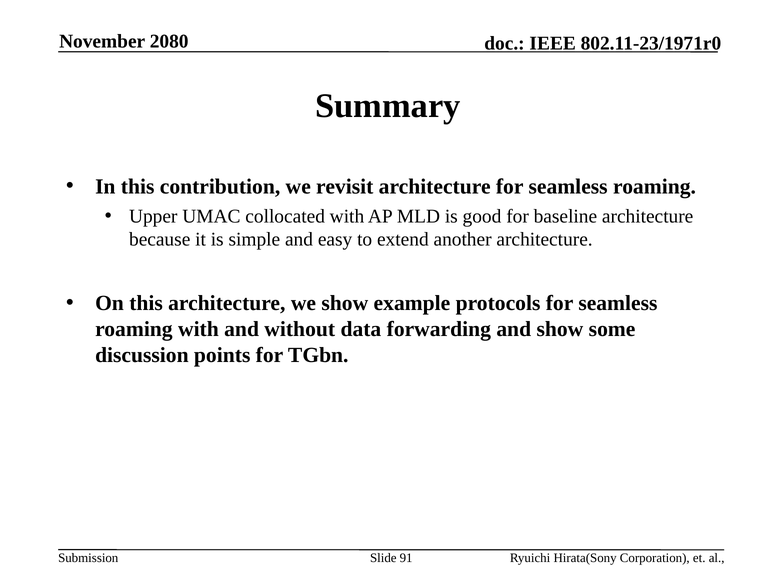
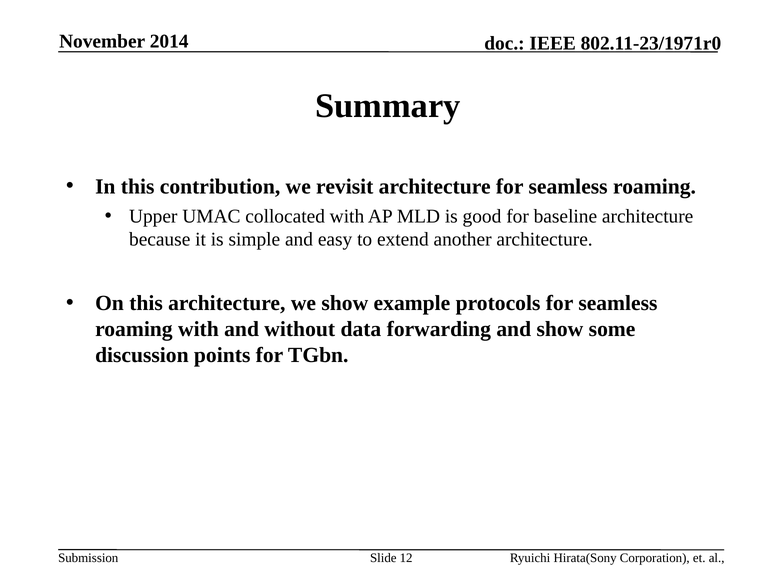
2080: 2080 -> 2014 (169, 41)
91: 91 -> 12 (406, 558)
